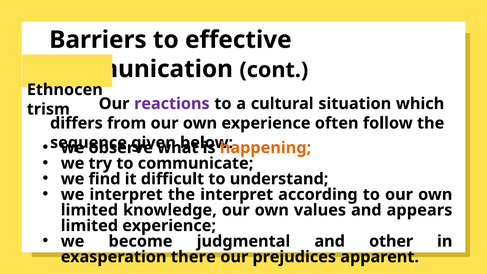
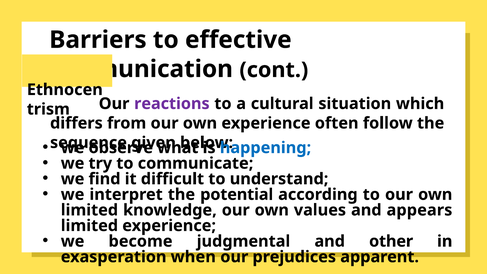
happening colour: orange -> blue (266, 148)
the interpret: interpret -> potential (237, 194)
there: there -> when (193, 257)
